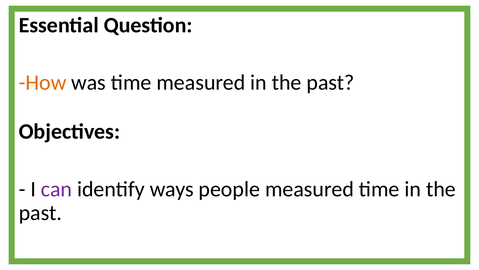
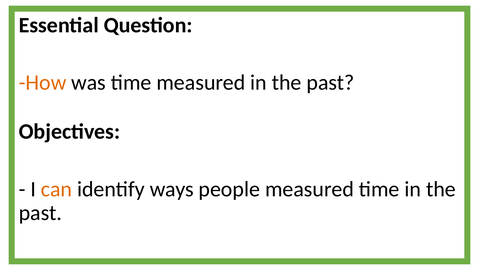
can colour: purple -> orange (57, 189)
